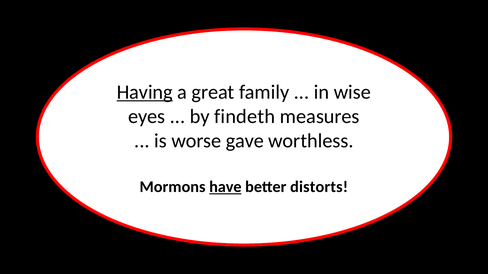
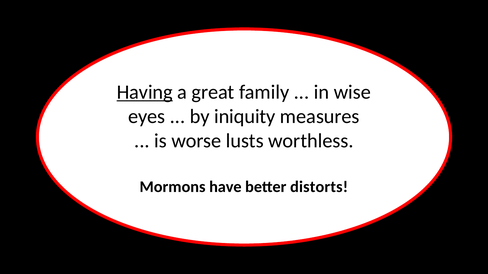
findeth: findeth -> iniquity (245, 117)
gave: gave -> lusts (245, 141)
have underline: present -> none (225, 187)
